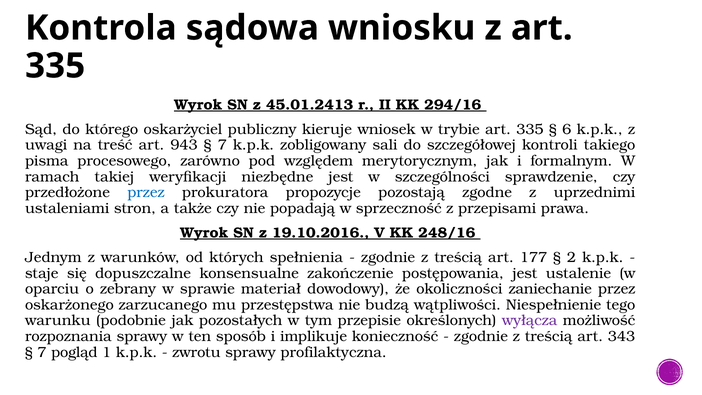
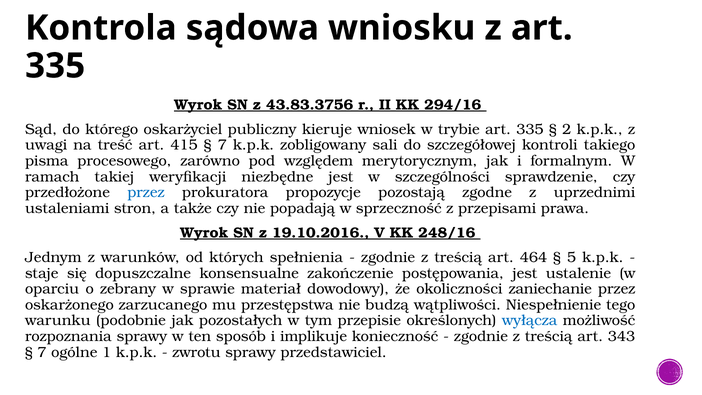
45.01.2413: 45.01.2413 -> 43.83.3756 (310, 105)
6: 6 -> 2 (567, 129)
943: 943 -> 415 (184, 145)
177: 177 -> 464 (533, 257)
2: 2 -> 5 (571, 257)
wyłącza colour: purple -> blue (530, 321)
pogląd: pogląd -> ogólne (74, 352)
profilaktyczna: profilaktyczna -> przedstawiciel (334, 352)
